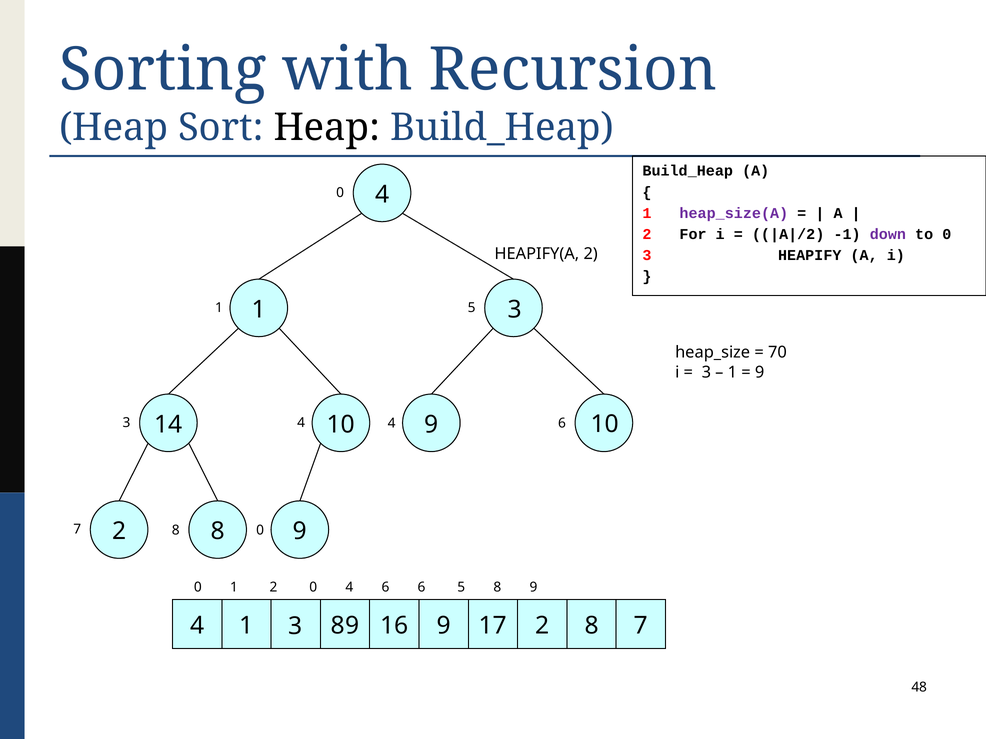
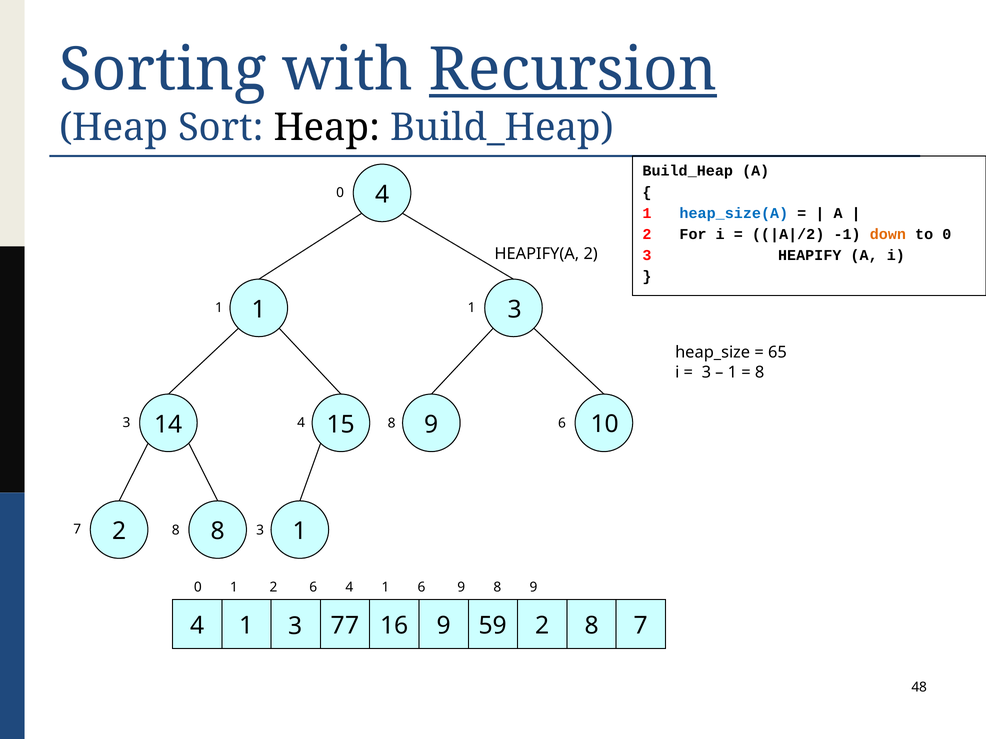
Recursion underline: none -> present (573, 70)
heap_size(A colour: purple -> blue (734, 213)
down colour: purple -> orange (888, 234)
1 5: 5 -> 1 (472, 308)
70: 70 -> 65 (777, 353)
9: 9 -> 8 (760, 372)
14 10: 10 -> 15 (341, 425)
4 4: 4 -> 8 (392, 424)
2 8 9: 9 -> 1 (300, 532)
8 0: 0 -> 3 (260, 530)
2 0: 0 -> 6 (313, 587)
6: 6 -> 1 (385, 587)
6 5: 5 -> 9 (461, 587)
89: 89 -> 77 (345, 626)
17: 17 -> 59 (493, 626)
